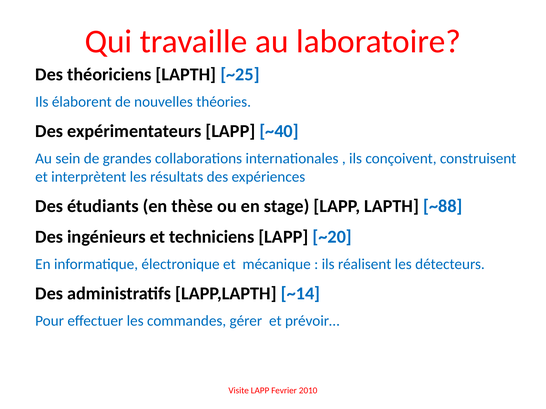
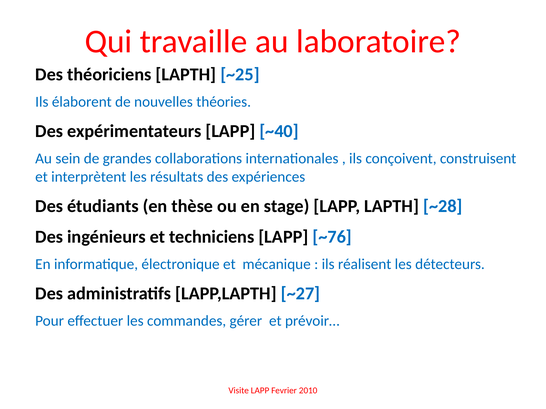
~88: ~88 -> ~28 (443, 206)
~20: ~20 -> ~76 (332, 237)
~14: ~14 -> ~27 (300, 294)
